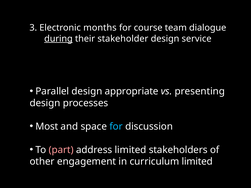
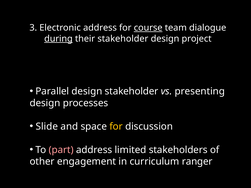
Electronic months: months -> address (100, 28)
course underline: none -> present (148, 28)
service: service -> project (197, 39)
design appropriate: appropriate -> stakeholder (132, 91)
Most: Most -> Slide (47, 127)
for colour: light blue -> yellow (116, 127)
curriculum limited: limited -> ranger (197, 162)
